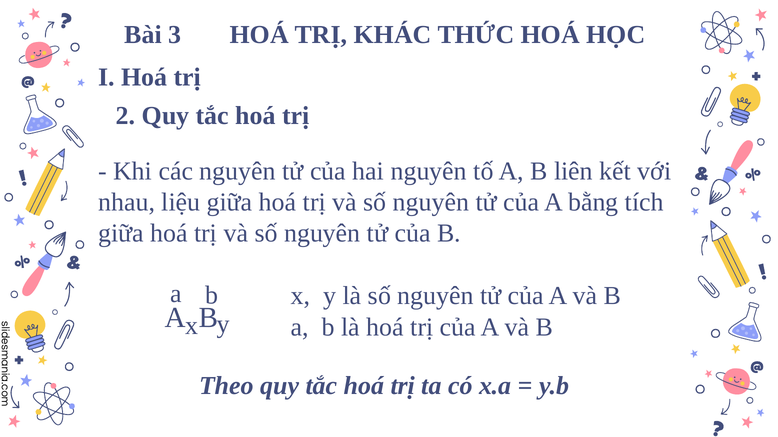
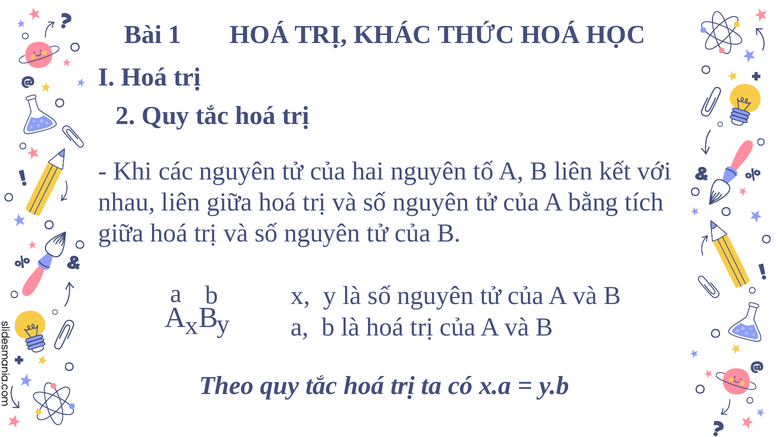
3: 3 -> 1 (175, 35)
nhau liệu: liệu -> liên (181, 202)
